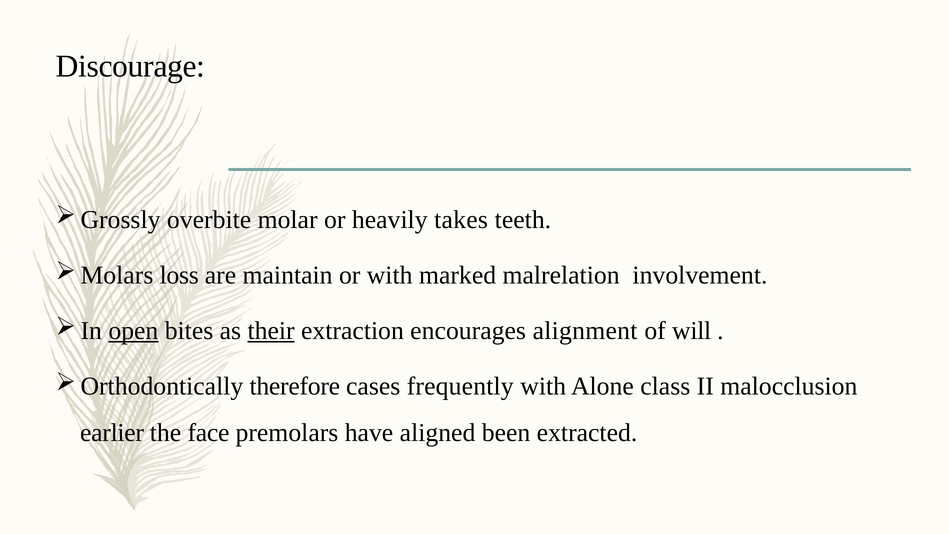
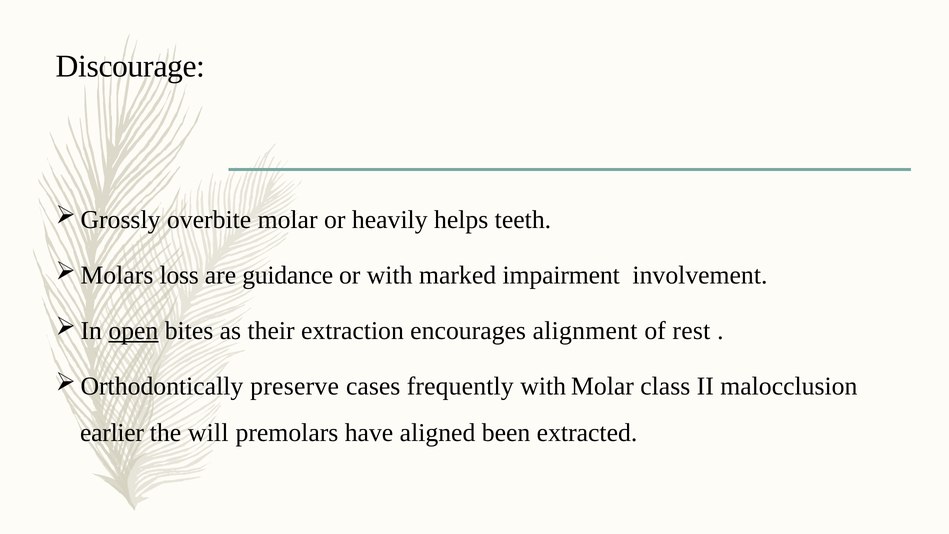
takes: takes -> helps (461, 220)
maintain: maintain -> guidance (288, 275)
malrelation: malrelation -> impairment (561, 275)
their underline: present -> none (271, 331)
will: will -> rest (691, 331)
therefore: therefore -> preserve (295, 386)
with Alone: Alone -> Molar (602, 386)
face: face -> will (208, 433)
